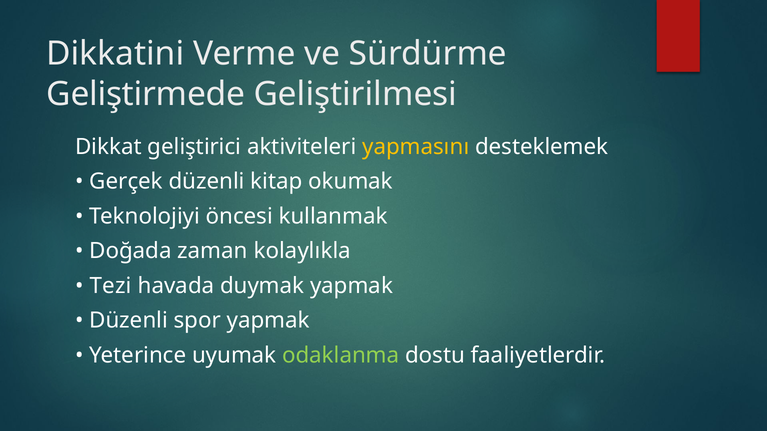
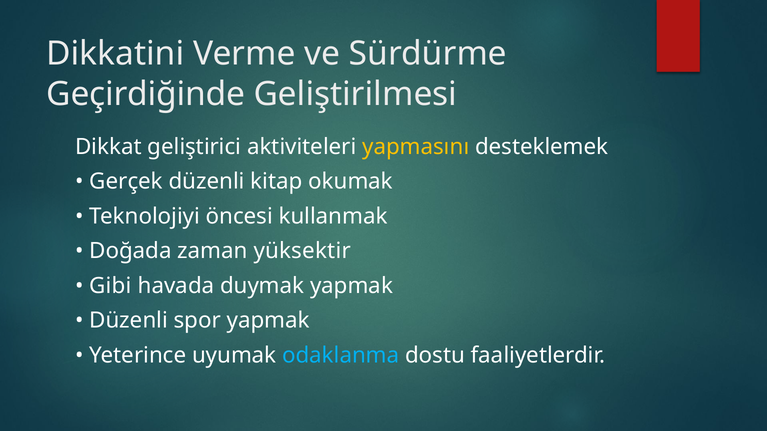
Geliştirmede: Geliştirmede -> Geçirdiğinde (146, 94)
kolaylıkla: kolaylıkla -> yüksektir (302, 251)
Tezi: Tezi -> Gibi (111, 286)
odaklanma colour: light green -> light blue (341, 356)
